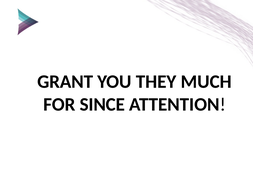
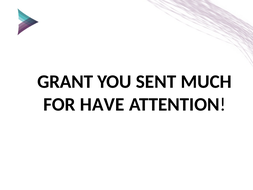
THEY: THEY -> SENT (156, 81)
SINCE: SINCE -> HAVE (102, 104)
